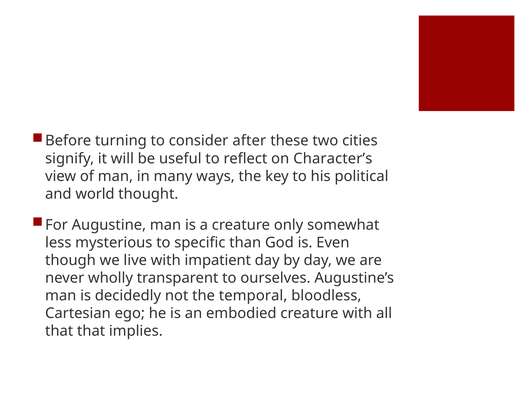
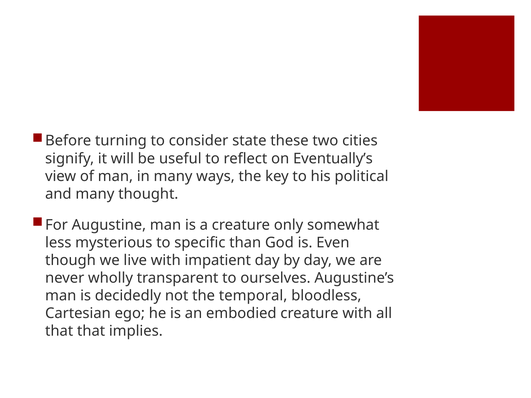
after: after -> state (249, 141)
Character’s: Character’s -> Eventually’s (333, 159)
and world: world -> many (95, 194)
